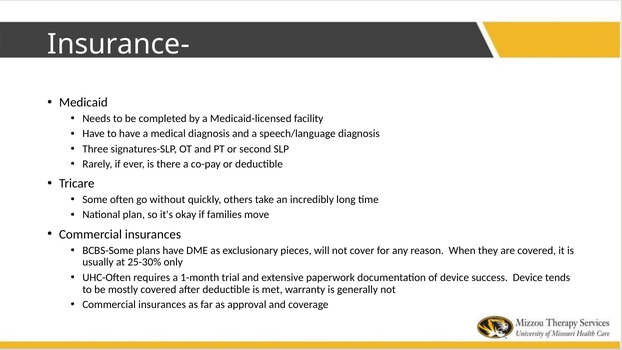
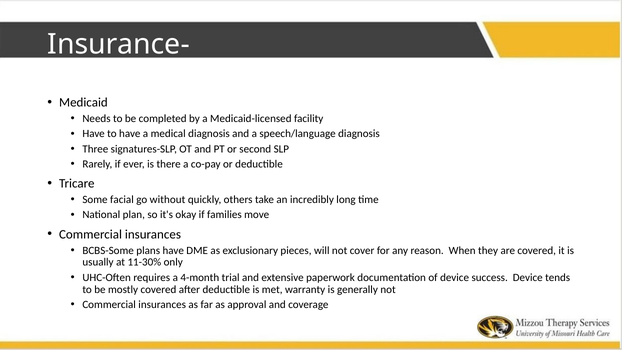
often: often -> facial (122, 200)
25-30%: 25-30% -> 11-30% (144, 262)
1-month: 1-month -> 4-month (200, 277)
